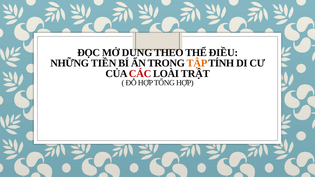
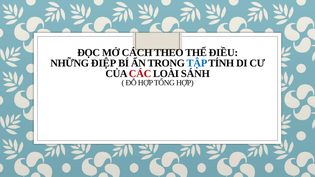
DUNG: DUNG -> CÁCH (137, 53)
TIỀN: TIỀN -> ĐIỆP (104, 63)
TẬP colour: orange -> blue (197, 63)
TRẬT: TRẬT -> SÁNH (195, 74)
